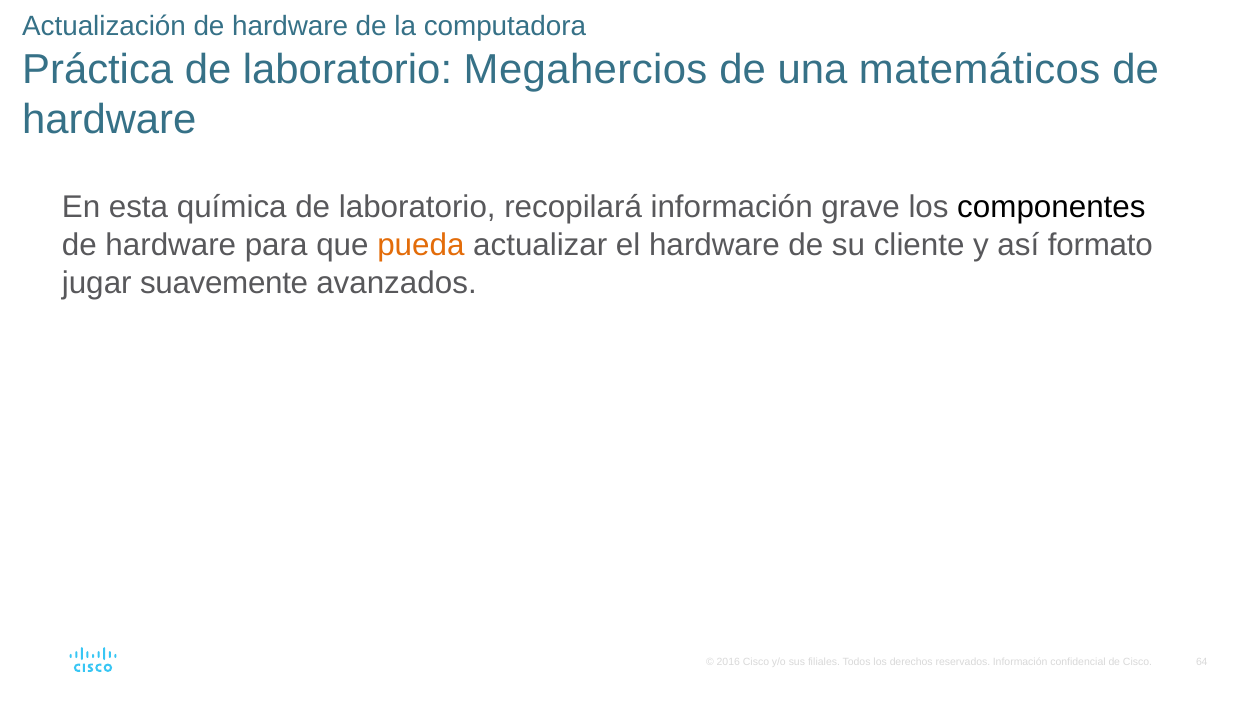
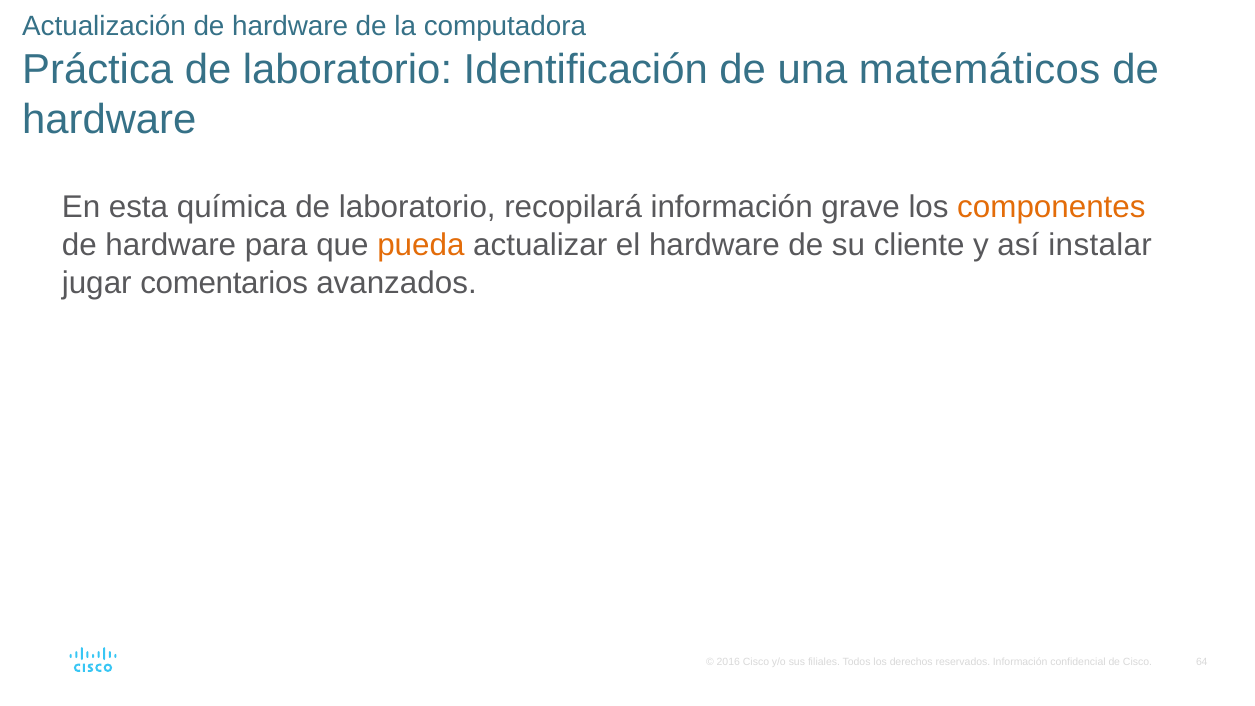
Megahercios: Megahercios -> Identificación (586, 70)
componentes colour: black -> orange (1051, 208)
formato: formato -> instalar (1100, 245)
suavemente: suavemente -> comentarios (224, 283)
